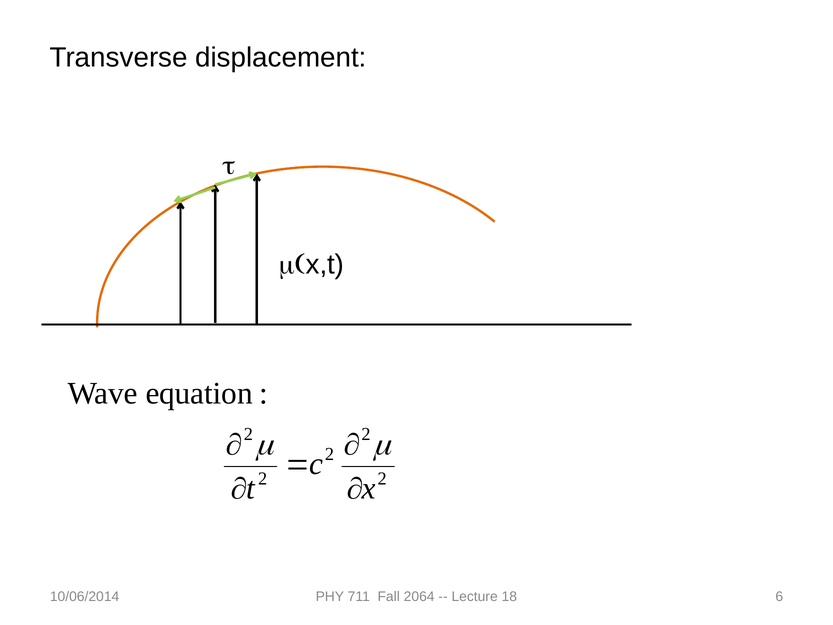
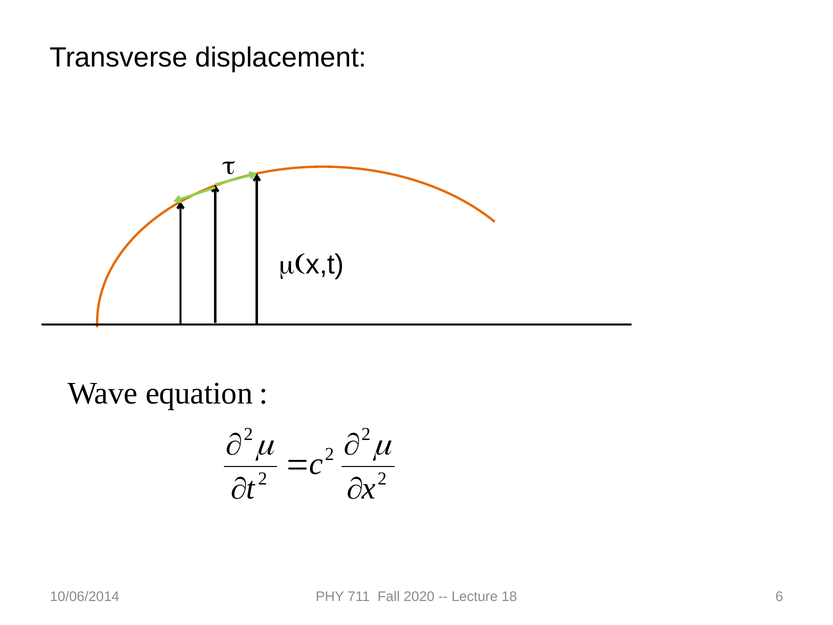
2064: 2064 -> 2020 (419, 597)
